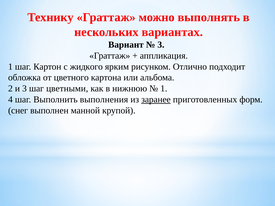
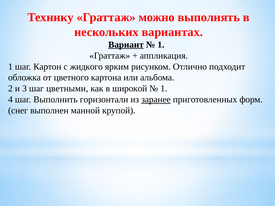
Вариант underline: none -> present (126, 45)
3: 3 -> 1 (161, 45)
нижнюю: нижнюю -> широкой (130, 89)
выполнения: выполнения -> горизонтали (104, 100)
